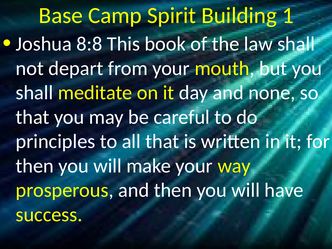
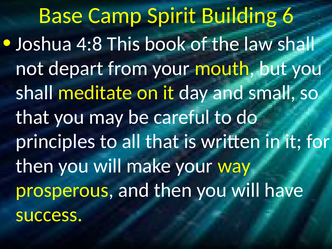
1: 1 -> 6 (288, 15)
8:8: 8:8 -> 4:8 (89, 44)
none: none -> small (272, 93)
